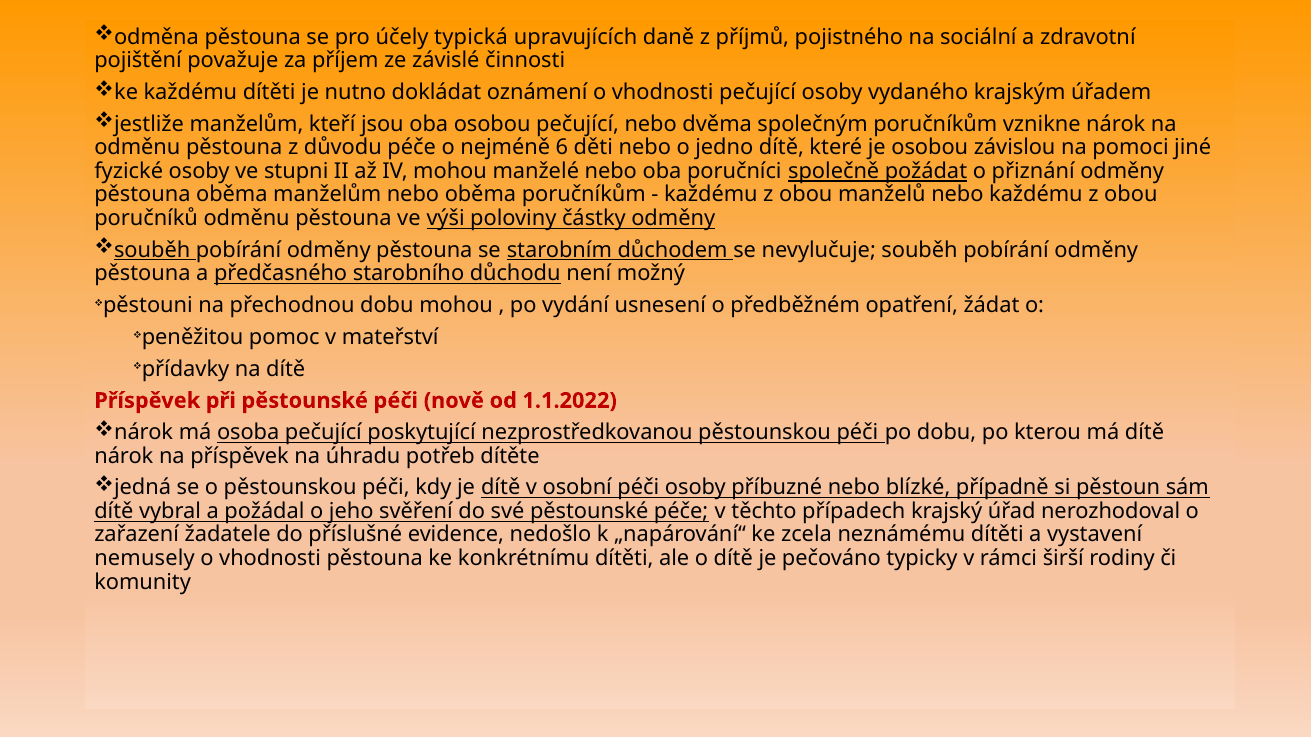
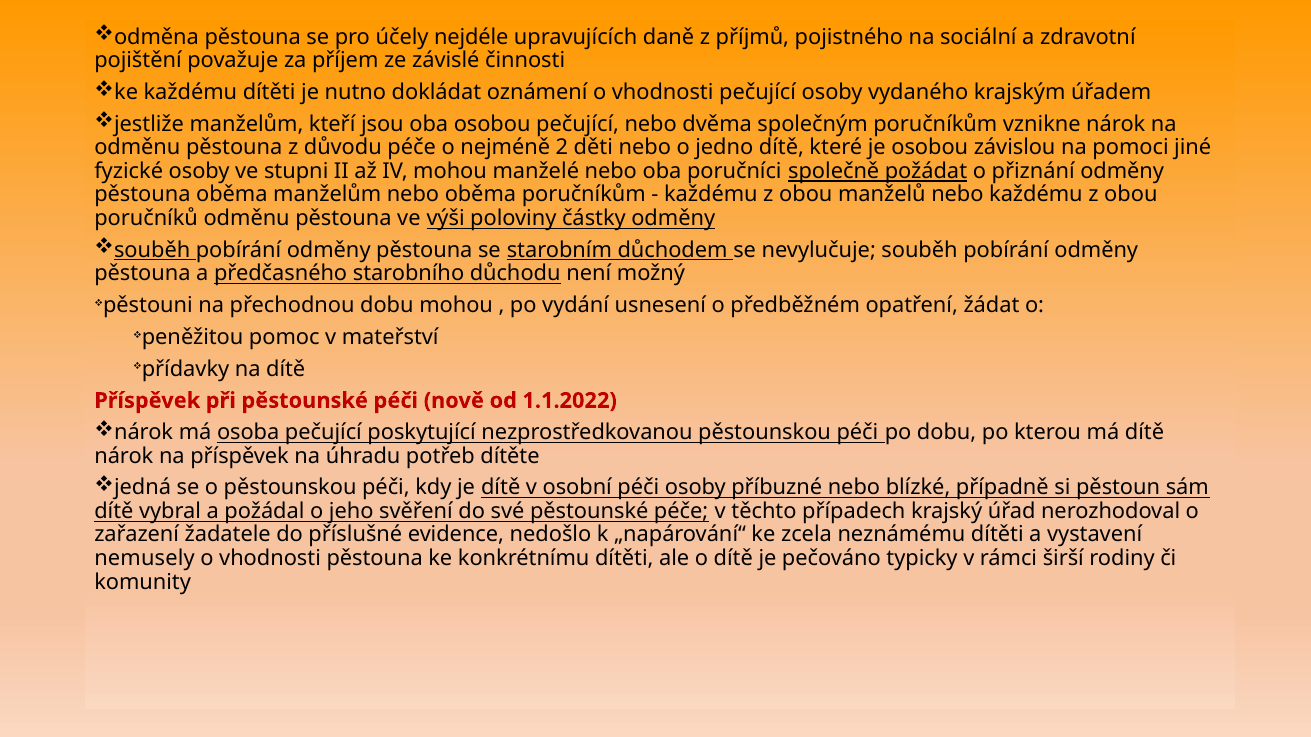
typická: typická -> nejdéle (471, 37)
6: 6 -> 2 (562, 148)
